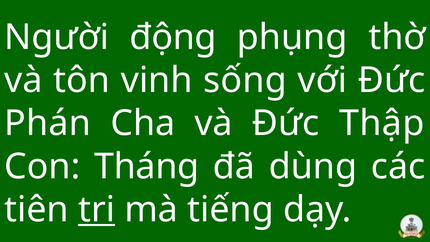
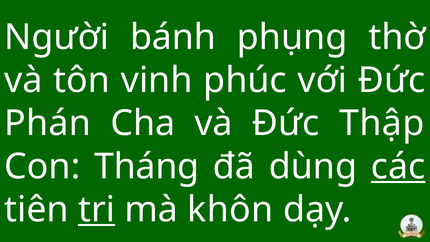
động: động -> bánh (173, 37)
sống: sống -> phúc (245, 80)
các underline: none -> present (398, 166)
tiếng: tiếng -> khôn (230, 209)
